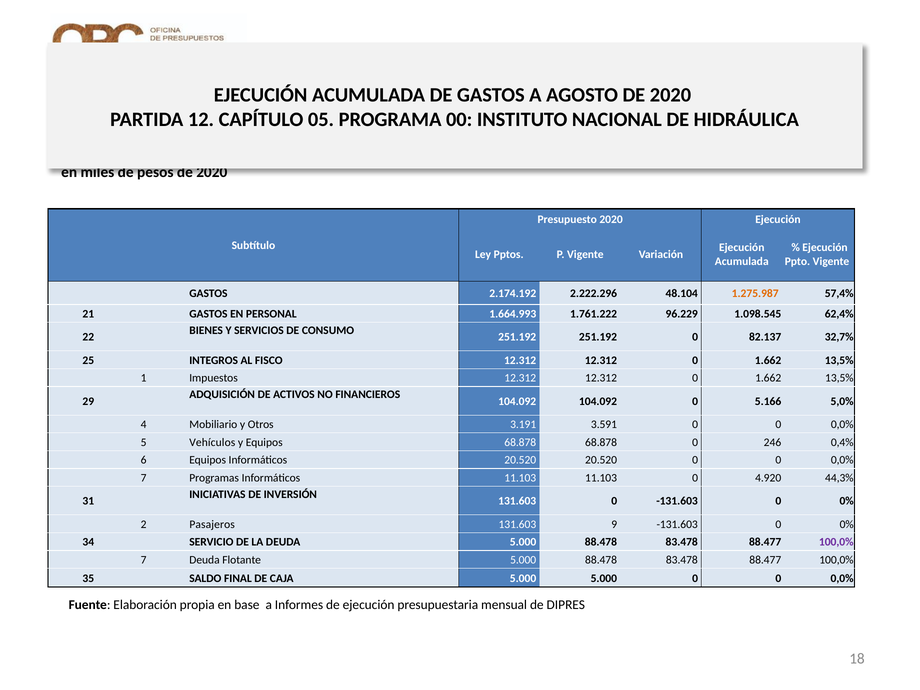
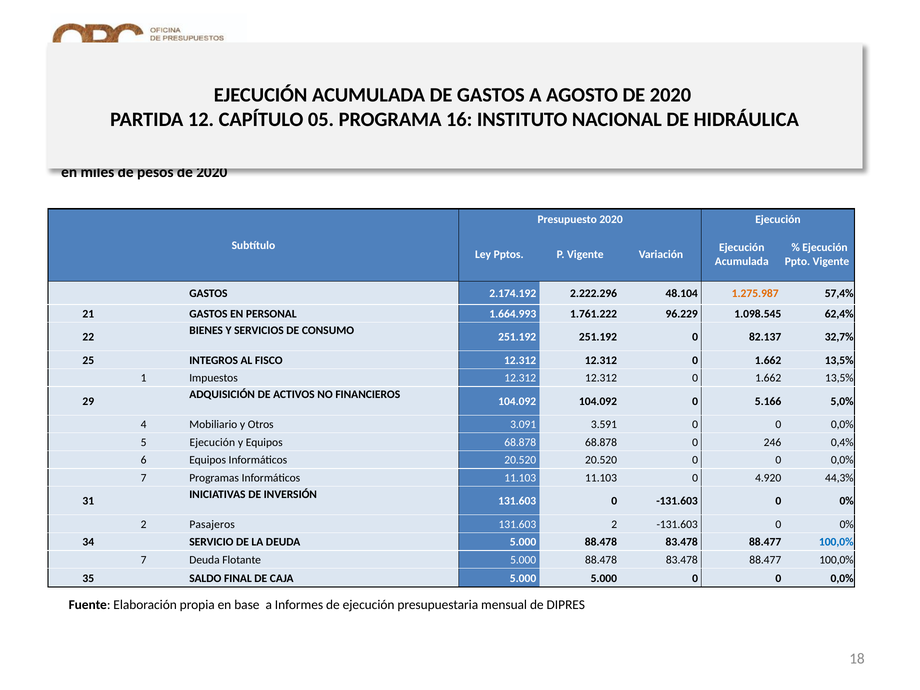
00: 00 -> 16 (459, 119)
3.191: 3.191 -> 3.091 (523, 425)
5 Vehículos: Vehículos -> Ejecución (212, 442)
131.603 9: 9 -> 2 (614, 524)
100,0% colour: purple -> blue (836, 542)
